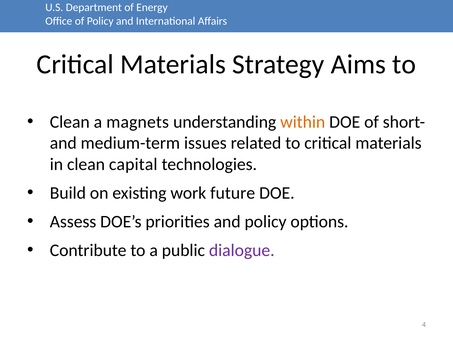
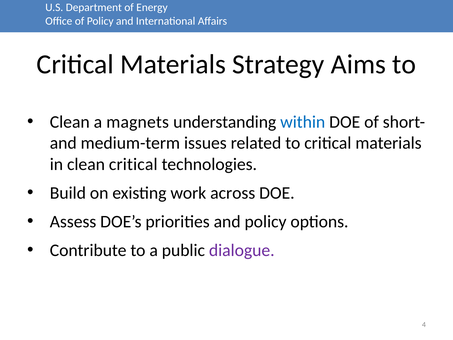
within colour: orange -> blue (303, 122)
clean capital: capital -> critical (133, 164)
future: future -> across (233, 193)
